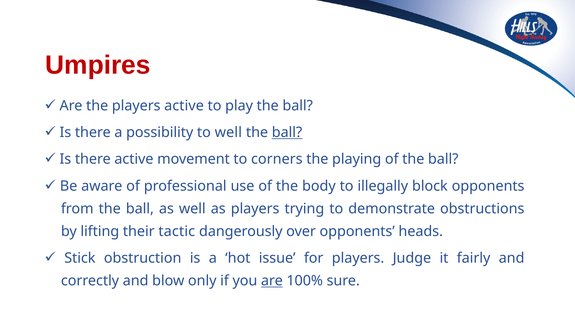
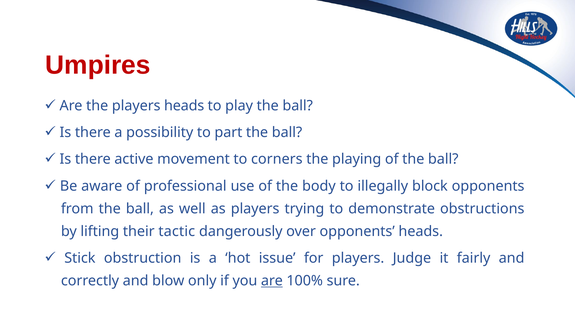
players active: active -> heads (184, 105)
to well: well -> part (228, 132)
ball underline: present -> none (287, 132)
